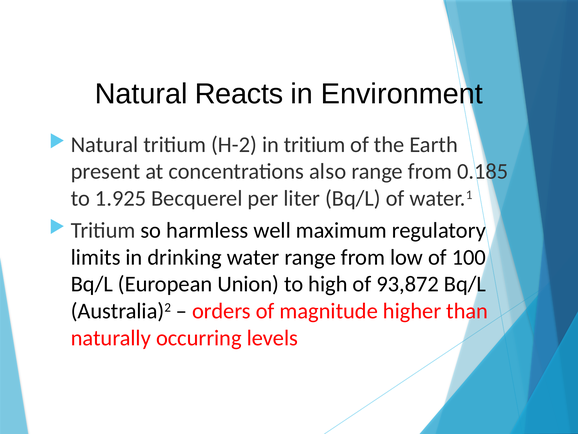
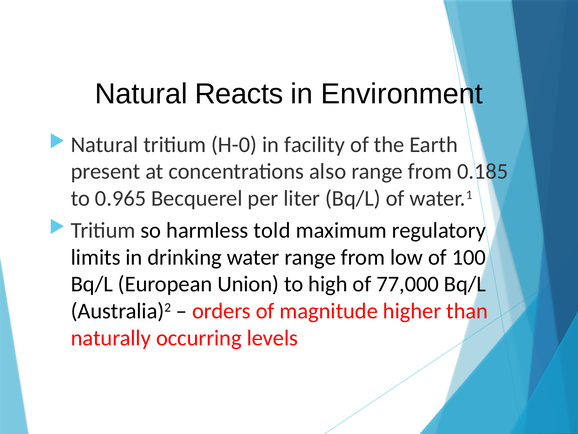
H-2: H-2 -> H-0 (234, 144)
in tritium: tritium -> facility (315, 144)
1.925: 1.925 -> 0.965 (121, 198)
well: well -> told (272, 230)
93,872: 93,872 -> 77,000 (408, 284)
